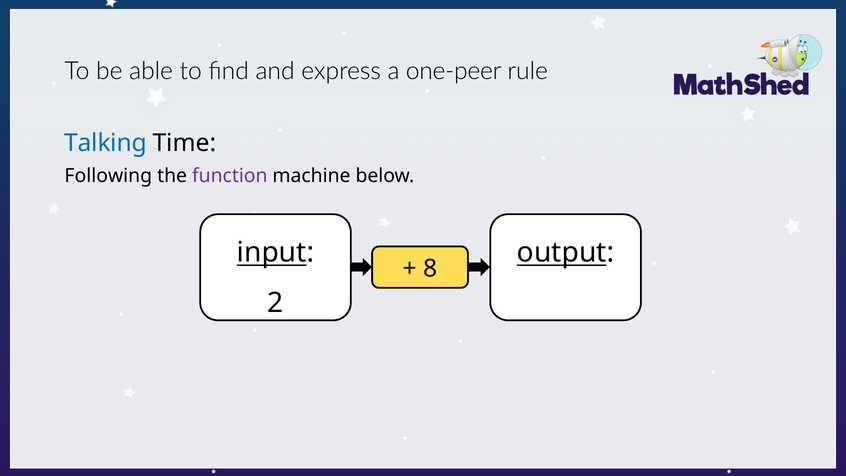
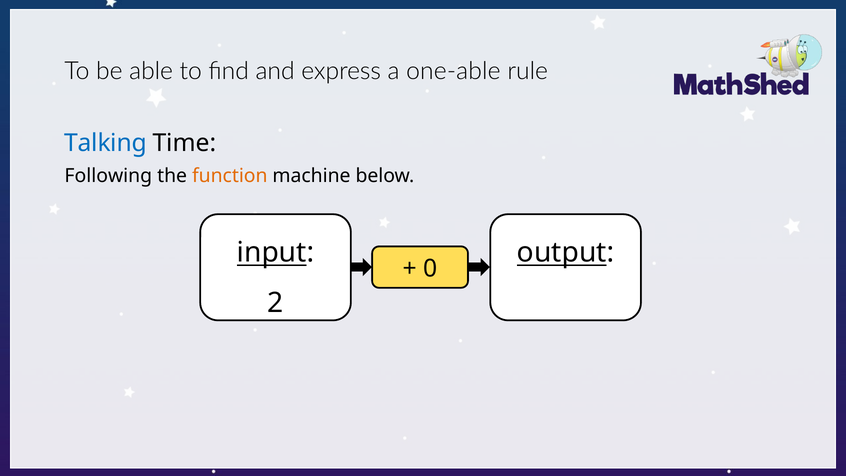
one-peer: one-peer -> one-able (453, 71)
function colour: purple -> orange (230, 176)
8: 8 -> 0 (430, 269)
